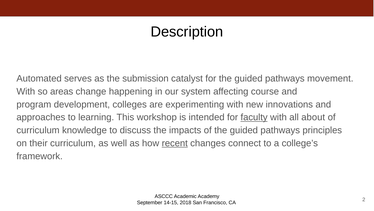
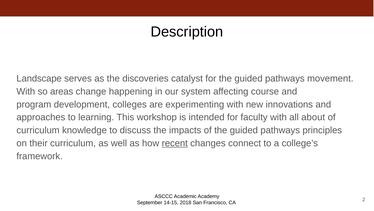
Automated: Automated -> Landscape (39, 78)
submission: submission -> discoveries (145, 78)
faculty underline: present -> none (254, 117)
